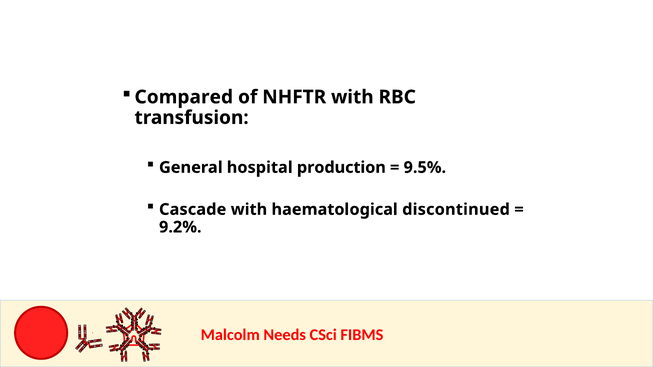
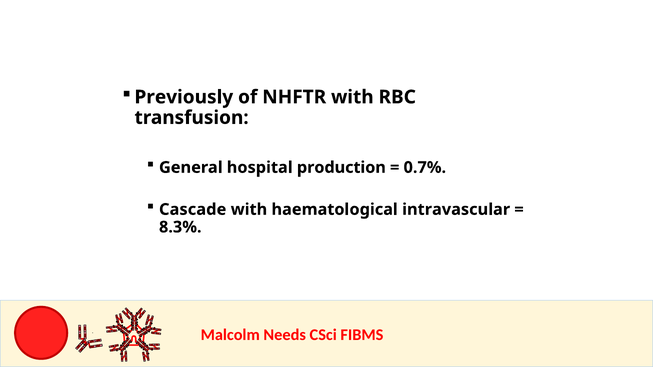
Compared: Compared -> Previously (184, 97)
9.5%: 9.5% -> 0.7% (425, 168)
discontinued: discontinued -> intravascular (456, 210)
9.2%: 9.2% -> 8.3% (180, 227)
